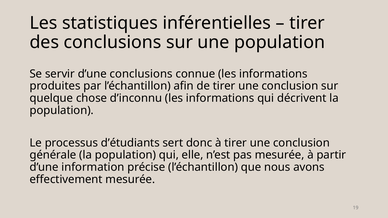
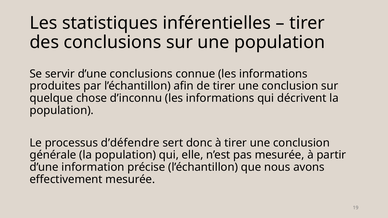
d’étudiants: d’étudiants -> d’défendre (130, 143)
